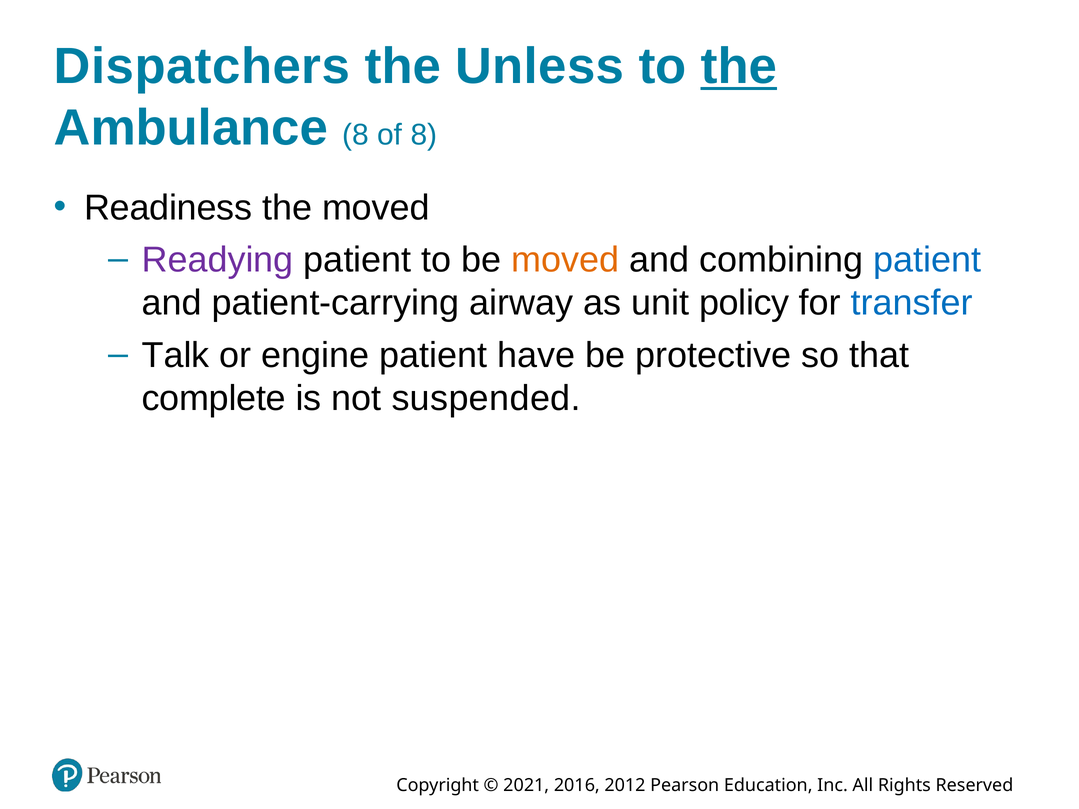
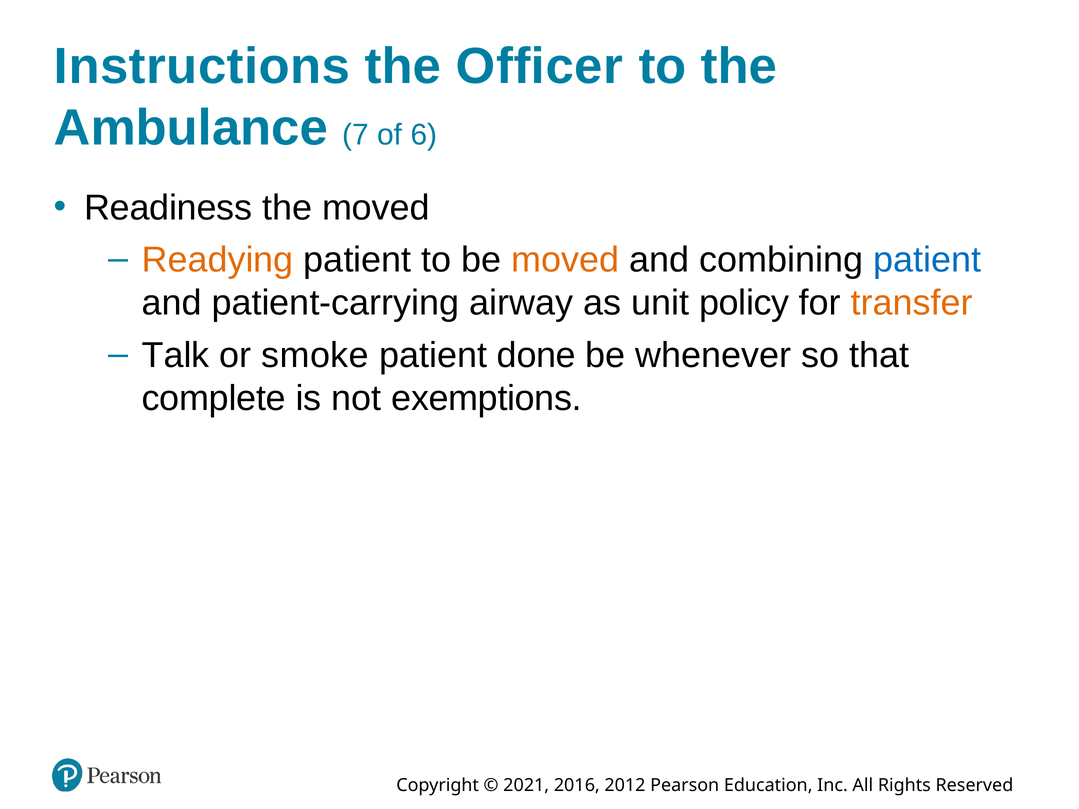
Dispatchers: Dispatchers -> Instructions (202, 67)
Unless: Unless -> Officer (540, 67)
the underline: present -> none (739, 67)
Ambulance 8: 8 -> 7 (356, 135)
of 8: 8 -> 6 (424, 135)
Readying colour: purple -> orange (218, 260)
transfer colour: blue -> orange (912, 303)
engine: engine -> smoke (315, 355)
have: have -> done (536, 355)
protective: protective -> whenever (713, 355)
suspended: suspended -> exemptions (487, 398)
